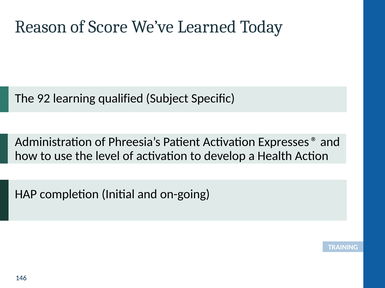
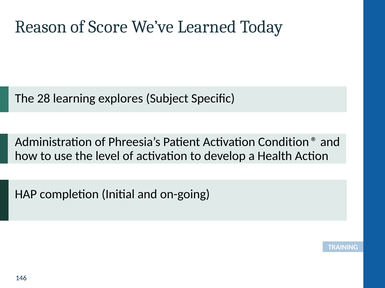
92: 92 -> 28 (44, 99)
qualified: qualified -> explores (121, 99)
Expresses: Expresses -> Condition (284, 142)
